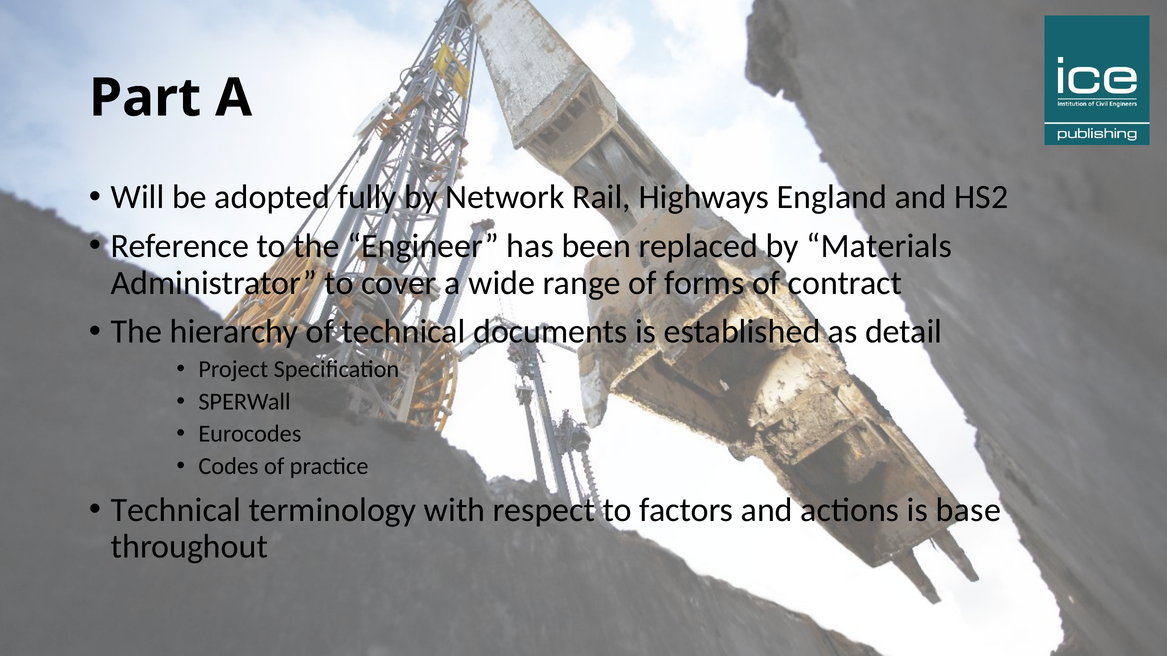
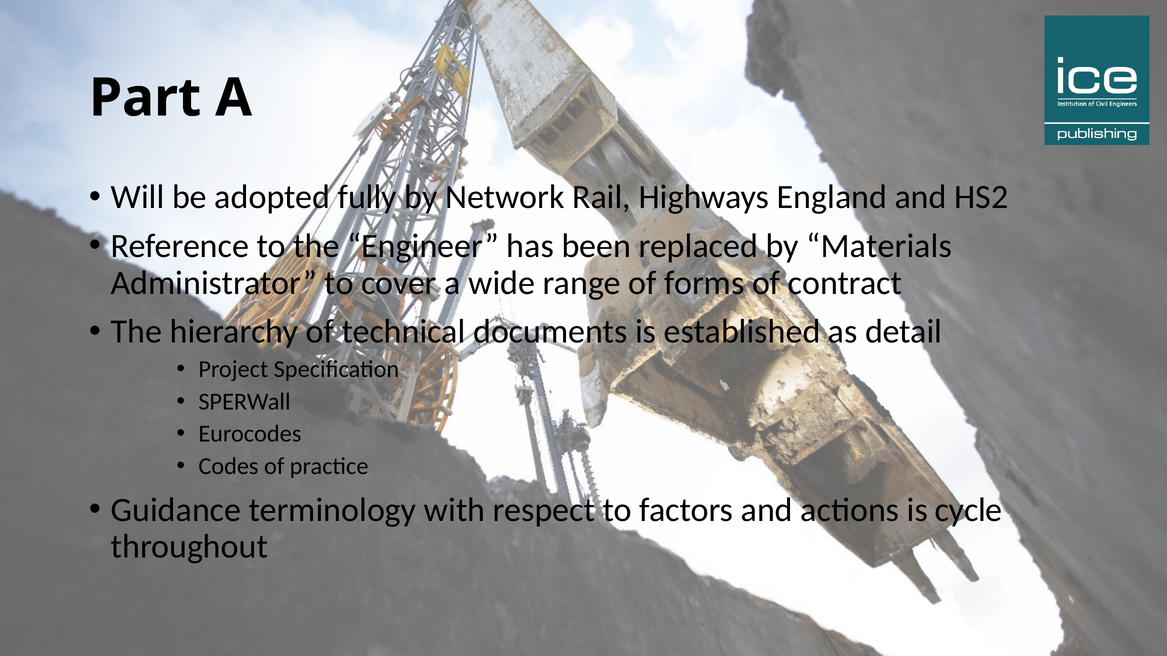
Technical: Technical -> Guidance (176, 510)
base: base -> cycle (969, 510)
